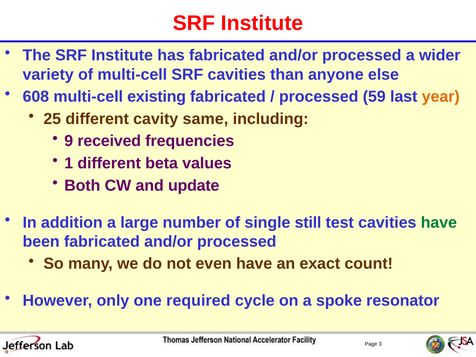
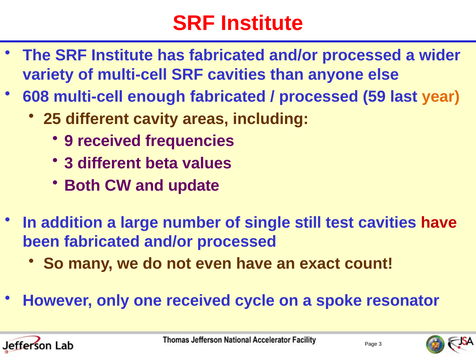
existing: existing -> enough (156, 97)
same: same -> areas (206, 119)
1: 1 -> 3 (69, 163)
have colour: green -> red (439, 222)
one required: required -> received (198, 301)
